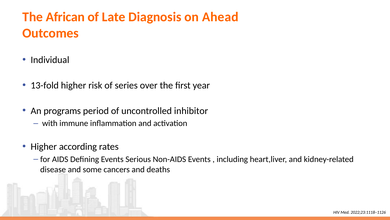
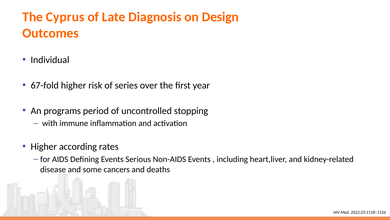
African: African -> Cyprus (65, 17)
Ahead: Ahead -> Design (220, 17)
13-fold: 13-fold -> 67-fold (45, 85)
inhibitor: inhibitor -> stopping (191, 110)
